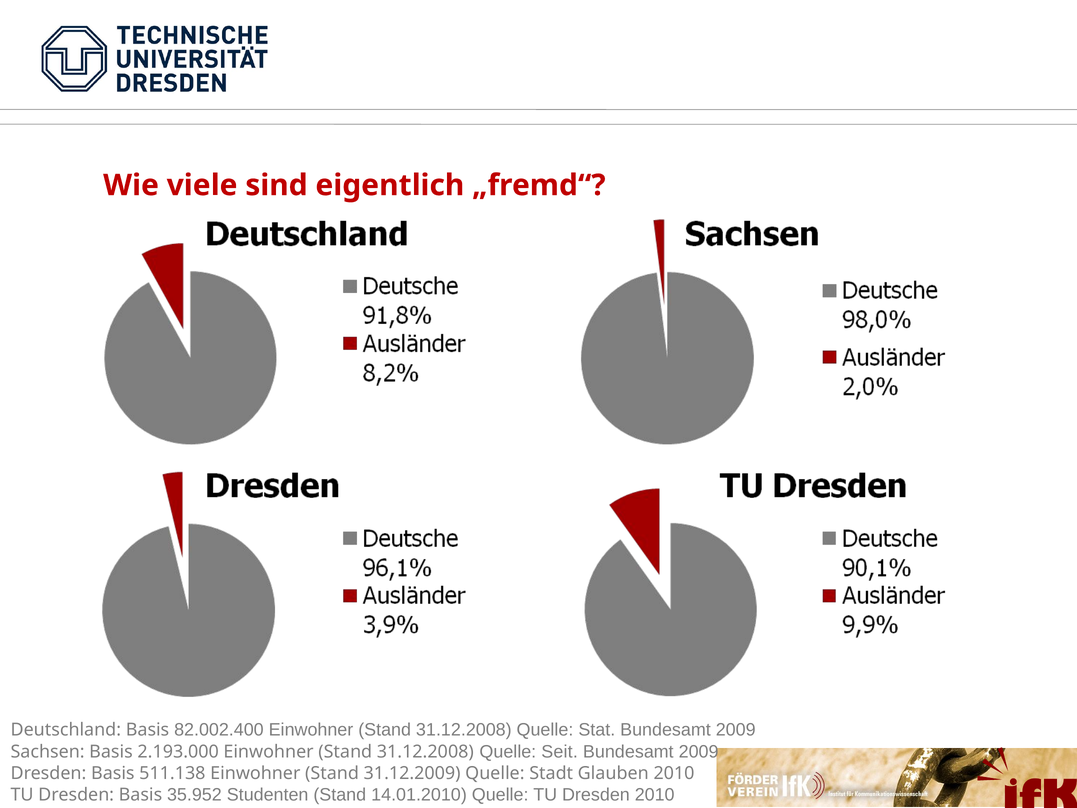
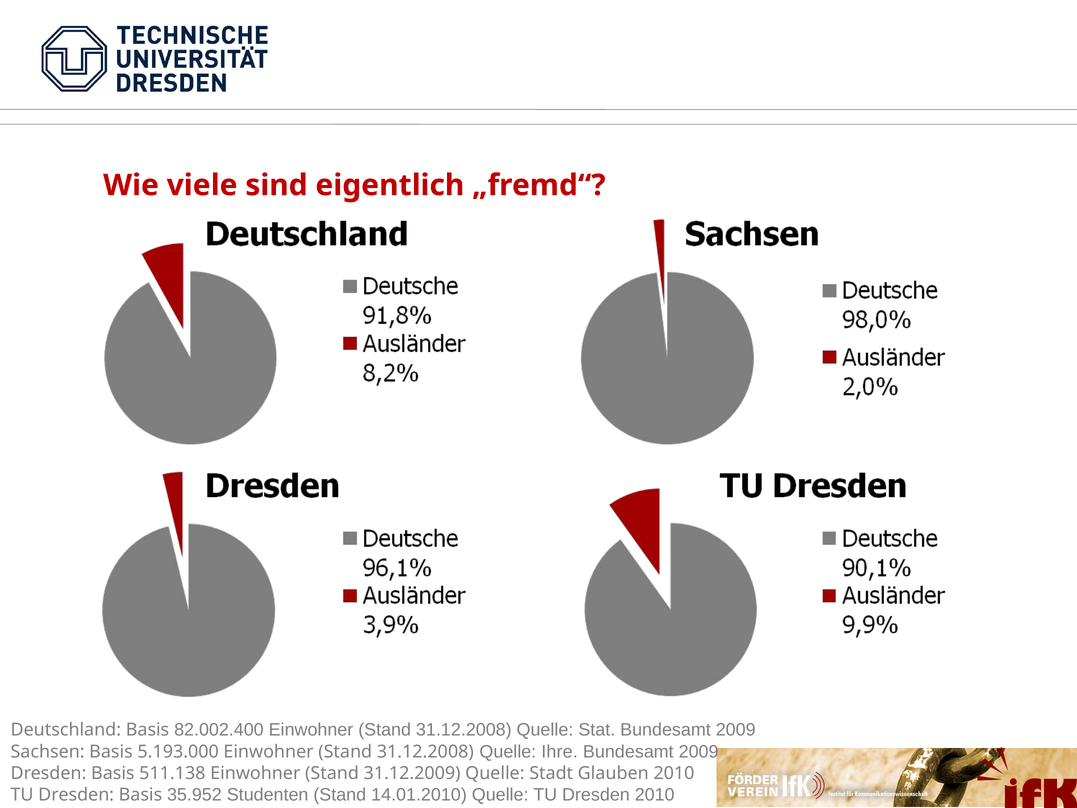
2.193.000: 2.193.000 -> 5.193.000 (178, 751)
Seit: Seit -> Ihre (560, 751)
